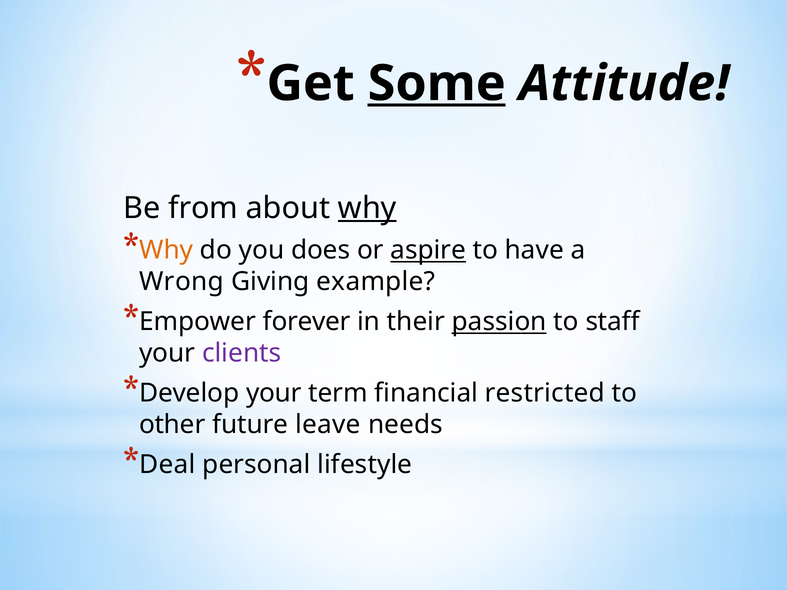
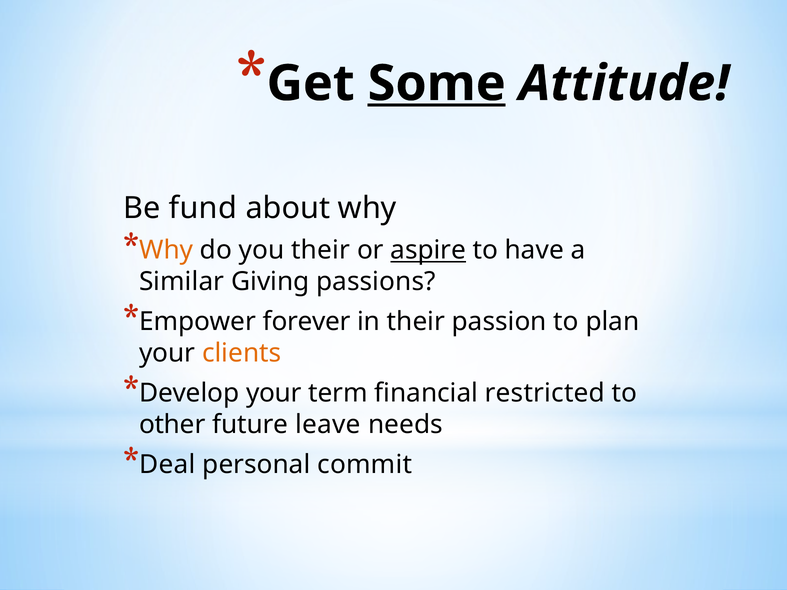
from: from -> fund (203, 208)
why underline: present -> none (367, 208)
you does: does -> their (321, 250)
Wrong: Wrong -> Similar (182, 282)
example: example -> passions (376, 282)
passion underline: present -> none (499, 322)
staff: staff -> plan (612, 322)
clients colour: purple -> orange (242, 353)
lifestyle: lifestyle -> commit (365, 465)
